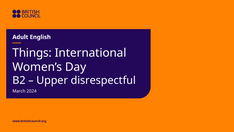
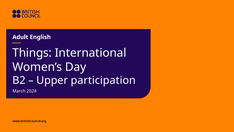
disrespectful: disrespectful -> participation (103, 80)
